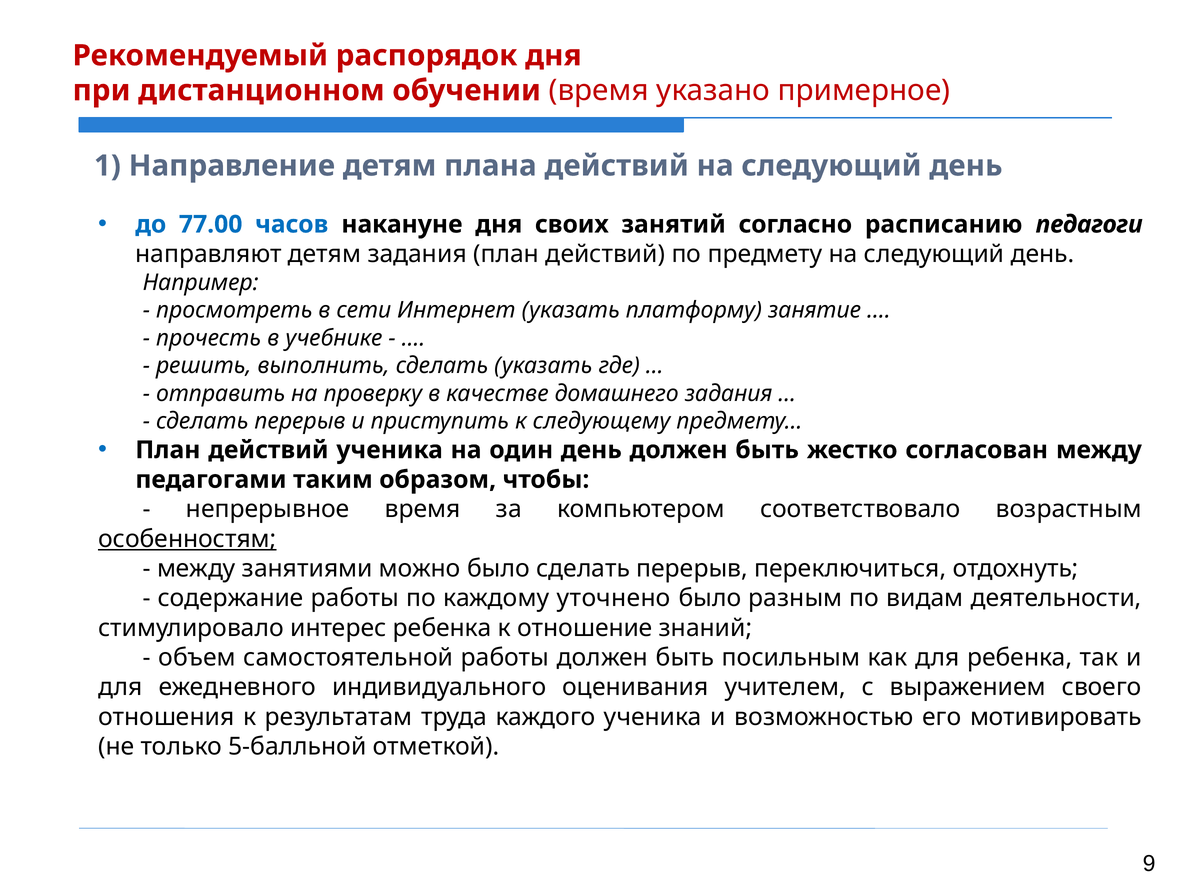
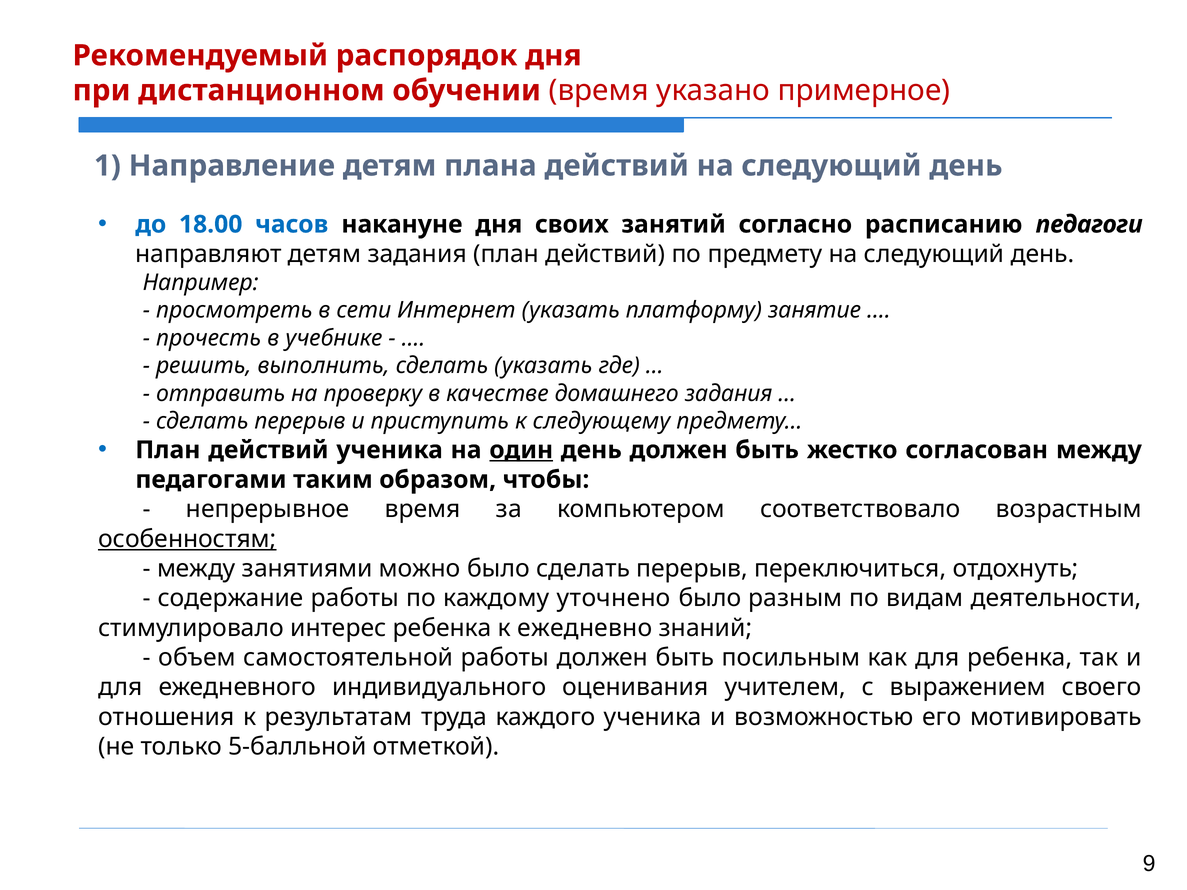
77.00: 77.00 -> 18.00 (211, 224)
один underline: none -> present (521, 450)
отношение: отношение -> ежедневно (585, 628)
